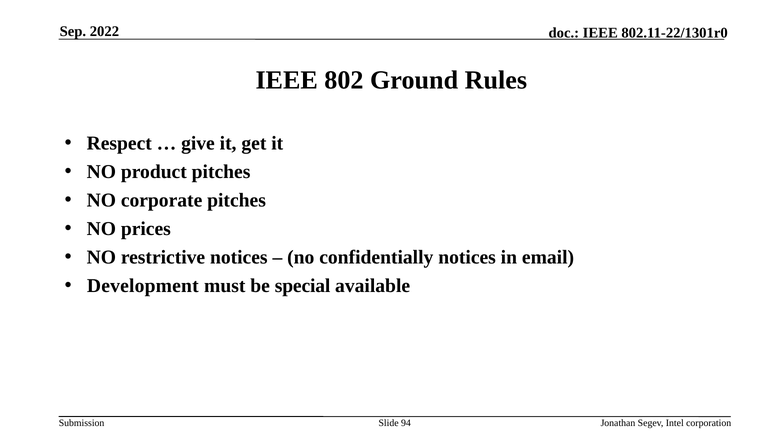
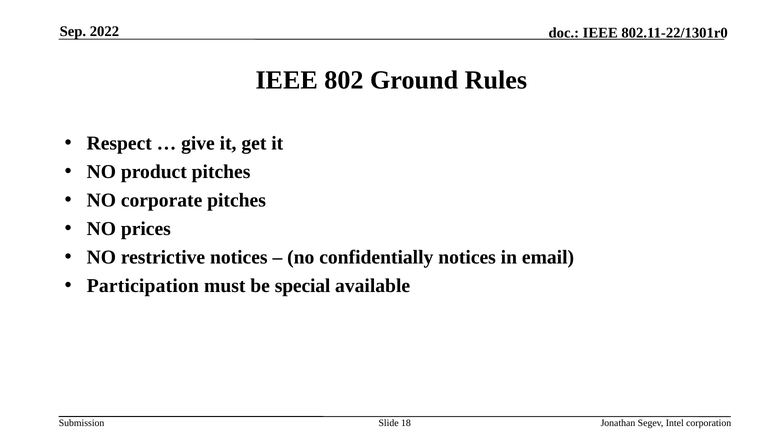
Development: Development -> Participation (143, 285)
94: 94 -> 18 (406, 422)
